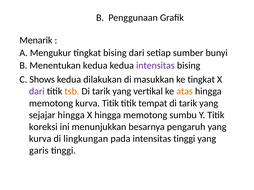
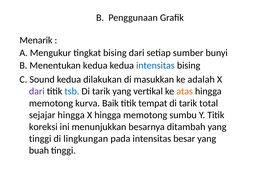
intensitas colour: purple -> blue (155, 66)
Shows: Shows -> Sound (42, 80)
ke tingkat: tingkat -> adalah (201, 80)
tsb colour: orange -> blue (72, 92)
kurva Titik: Titik -> Baik (110, 103)
yang: yang -> total (209, 103)
pengaruh: pengaruh -> ditambah (186, 127)
kurva: kurva -> tinggi (40, 139)
intensitas tinggi: tinggi -> besar (184, 139)
garis: garis -> buah (39, 151)
